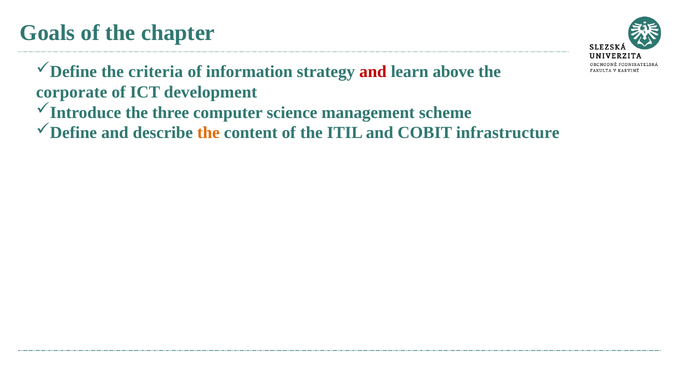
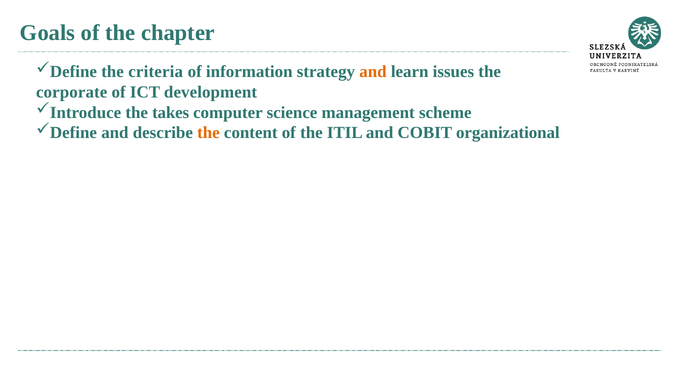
and colour: red -> orange (373, 72)
above: above -> issues (453, 72)
three: three -> takes (171, 113)
infrastructure: infrastructure -> organizational (508, 133)
